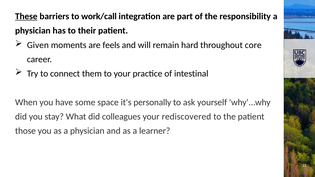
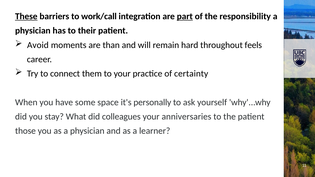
part underline: none -> present (185, 16)
Given: Given -> Avoid (38, 45)
feels: feels -> than (111, 45)
core: core -> feels (253, 45)
intestinal: intestinal -> certainty (191, 74)
rediscovered: rediscovered -> anniversaries (186, 117)
